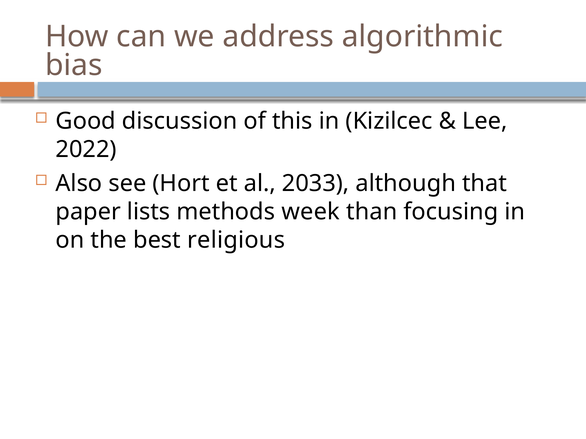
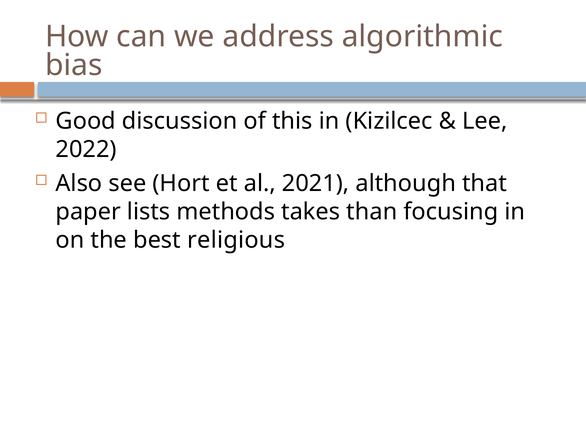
2033: 2033 -> 2021 (316, 184)
week: week -> takes (311, 212)
